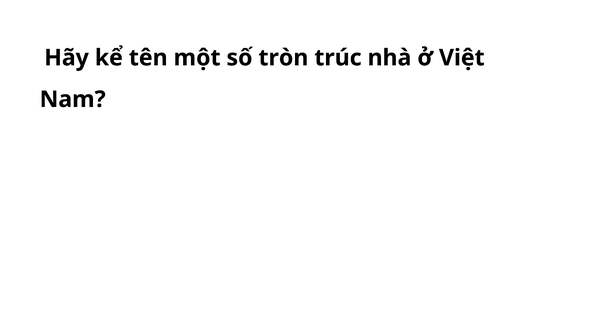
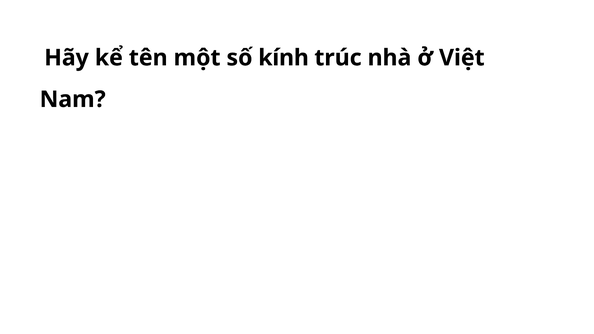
tròn: tròn -> kính (284, 58)
